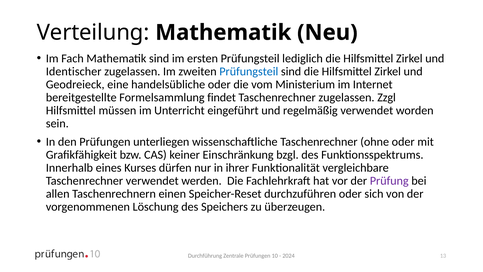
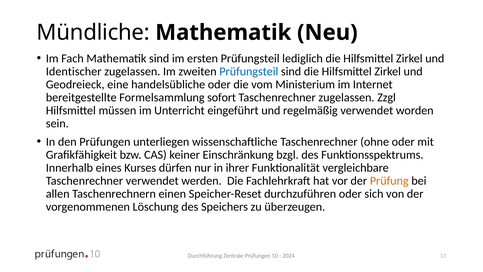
Verteilung: Verteilung -> Mündliche (93, 32)
findet: findet -> sofort (222, 97)
Prüfung colour: purple -> orange (389, 181)
